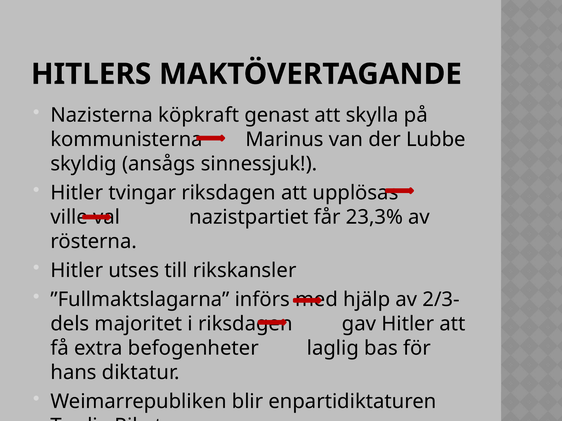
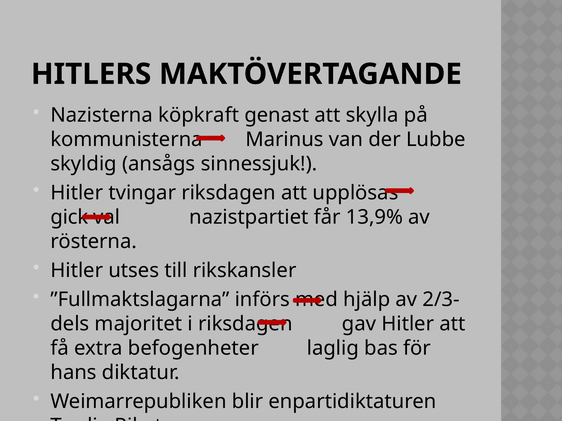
ville: ville -> gick (69, 217)
23,3%: 23,3% -> 13,9% (374, 217)
